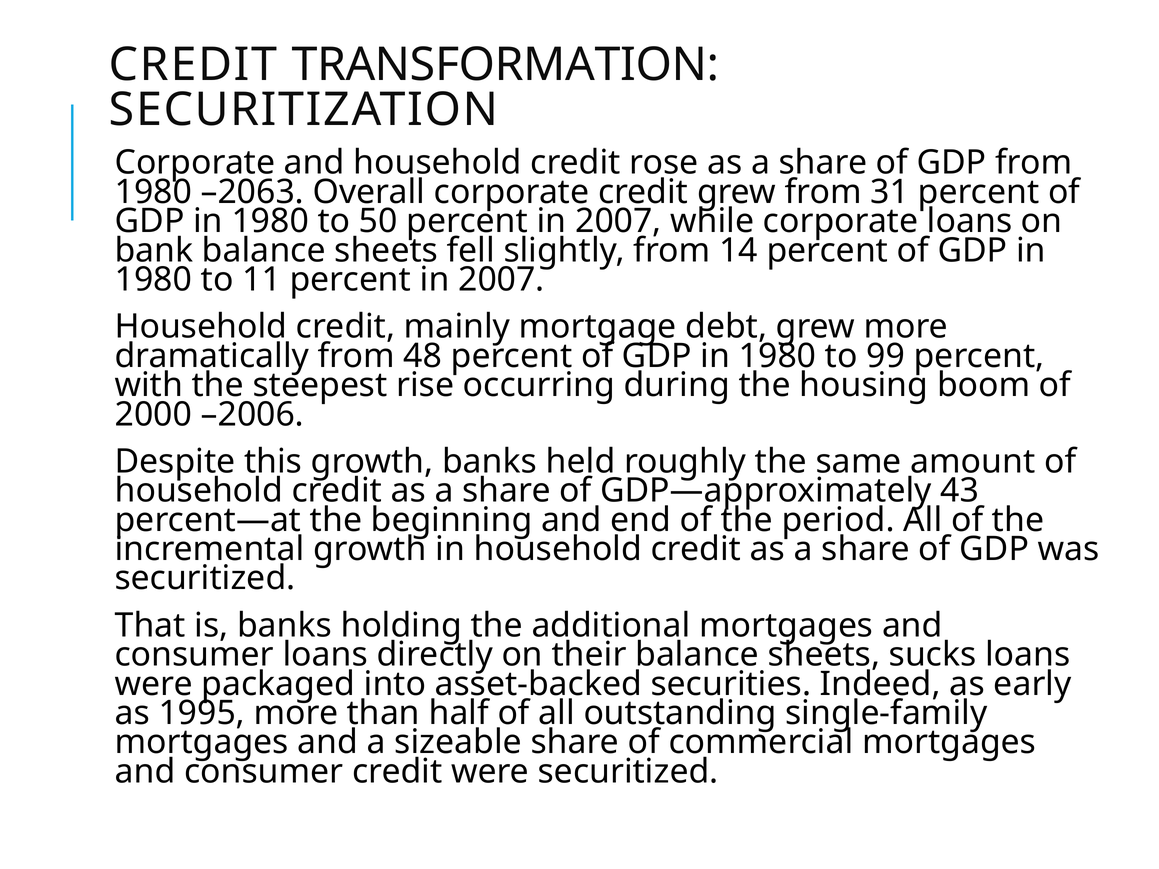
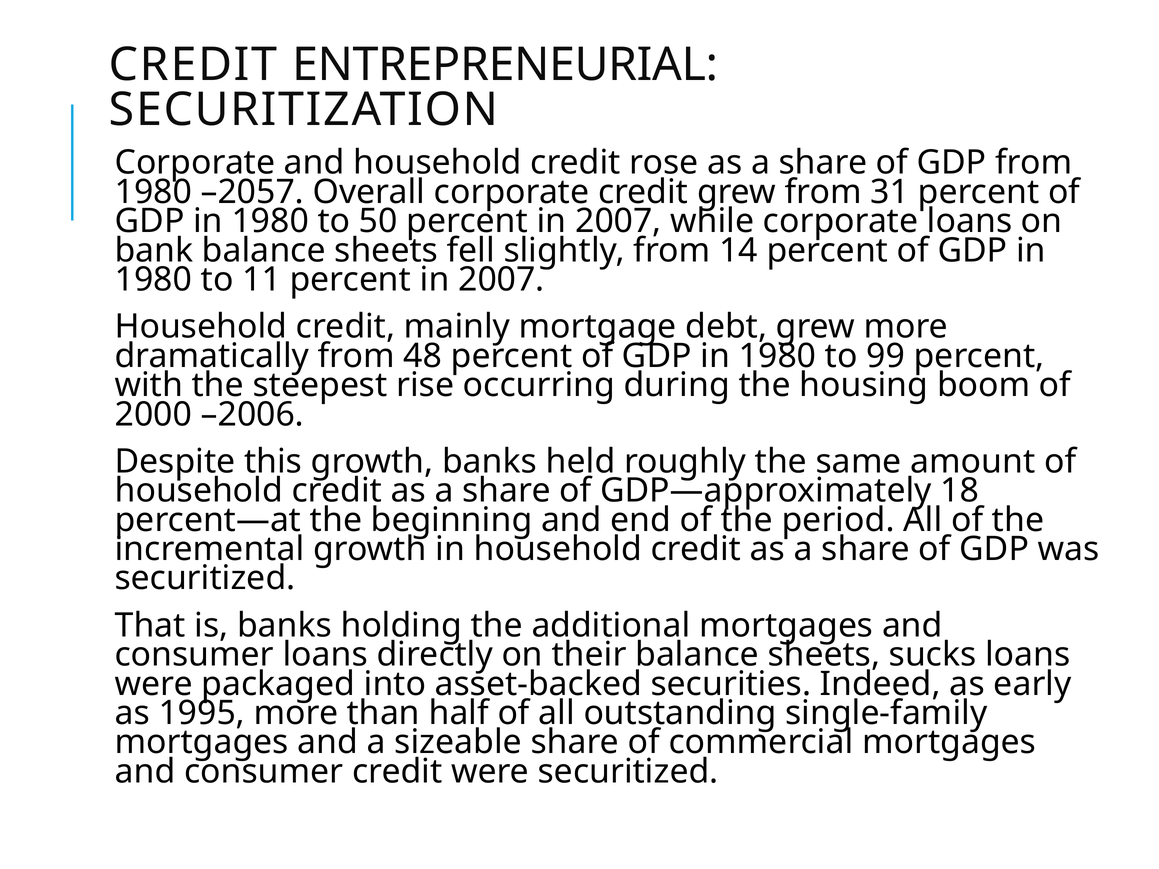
TRANSFORMATION: TRANSFORMATION -> ENTREPRENEURIAL (505, 65)
–2063: –2063 -> –2057 (252, 192)
43: 43 -> 18 (960, 491)
